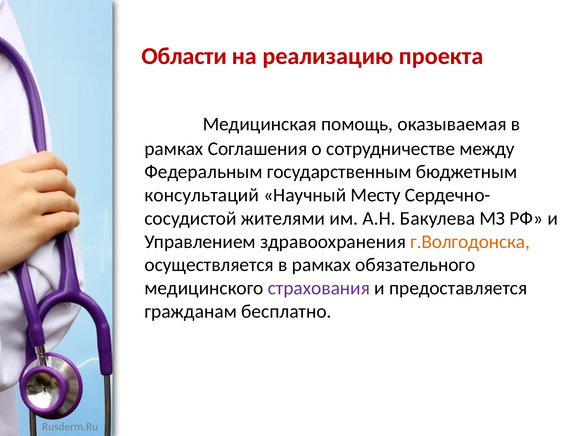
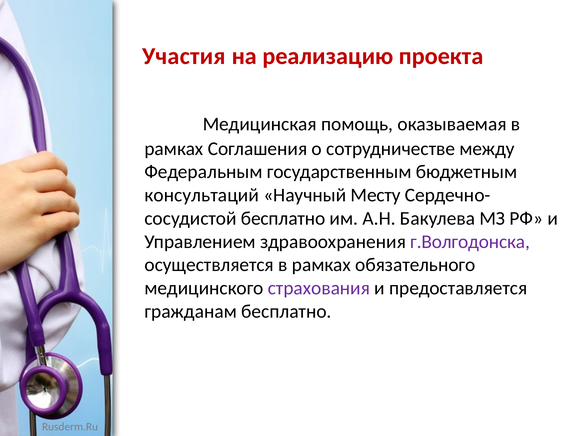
Области: Области -> Участия (184, 56)
жителями: жителями -> бесплатно (283, 219)
г.Волгодонска colour: orange -> purple (470, 242)
